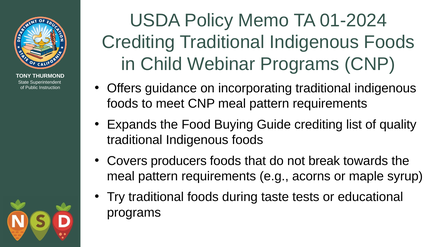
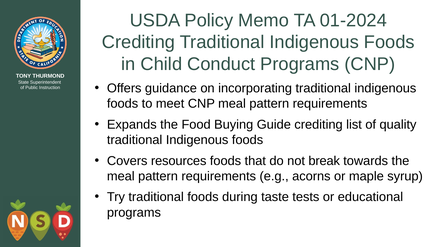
Webinar: Webinar -> Conduct (221, 64)
producers: producers -> resources (179, 161)
